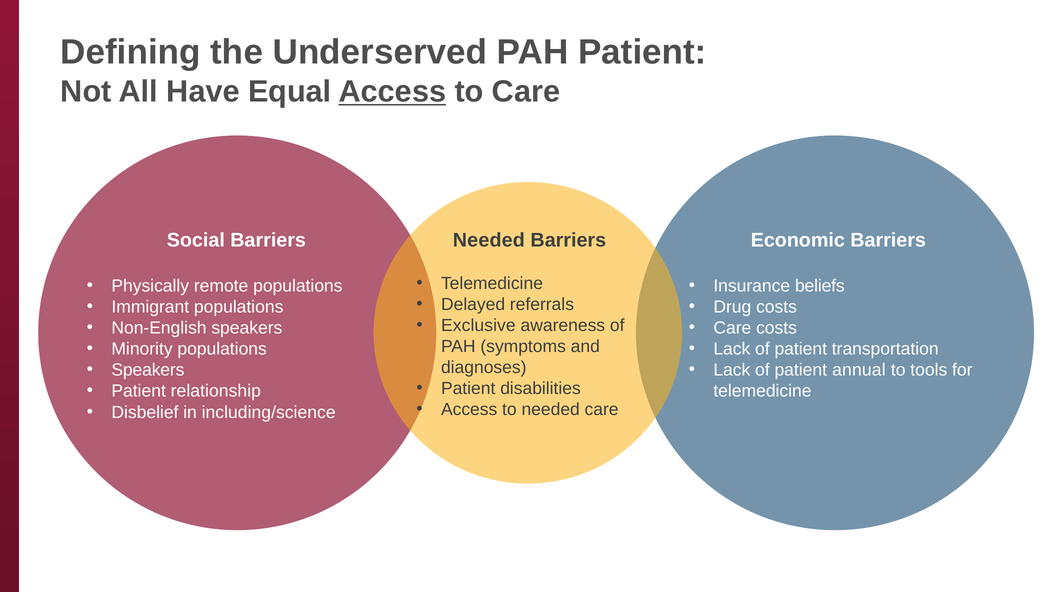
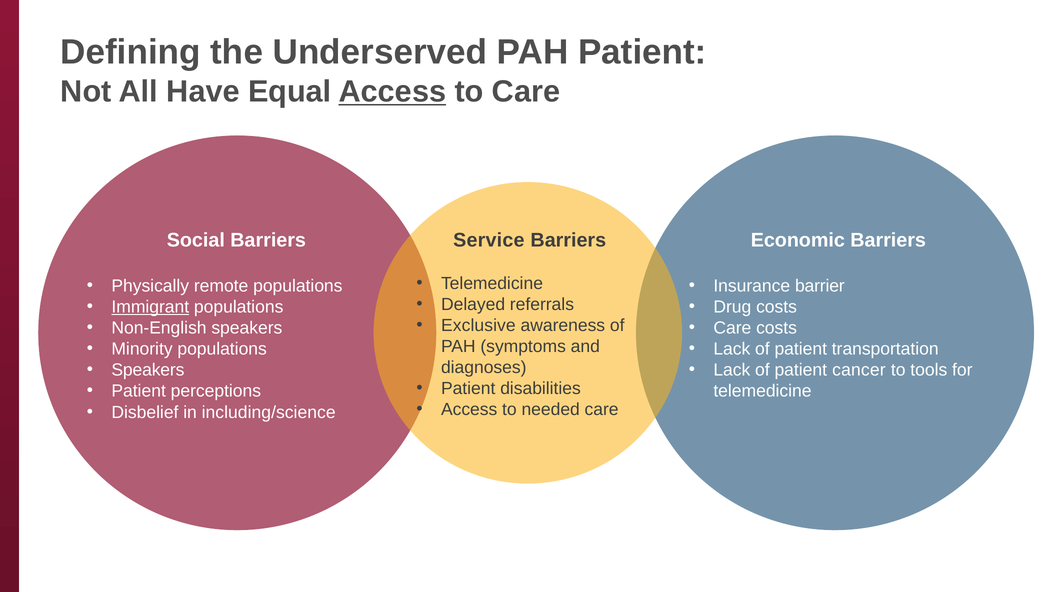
Needed: Needed -> Service (489, 240)
beliefs: beliefs -> barrier (820, 286)
Immigrant underline: none -> present (150, 307)
annual: annual -> cancer (859, 370)
relationship: relationship -> perceptions (216, 391)
